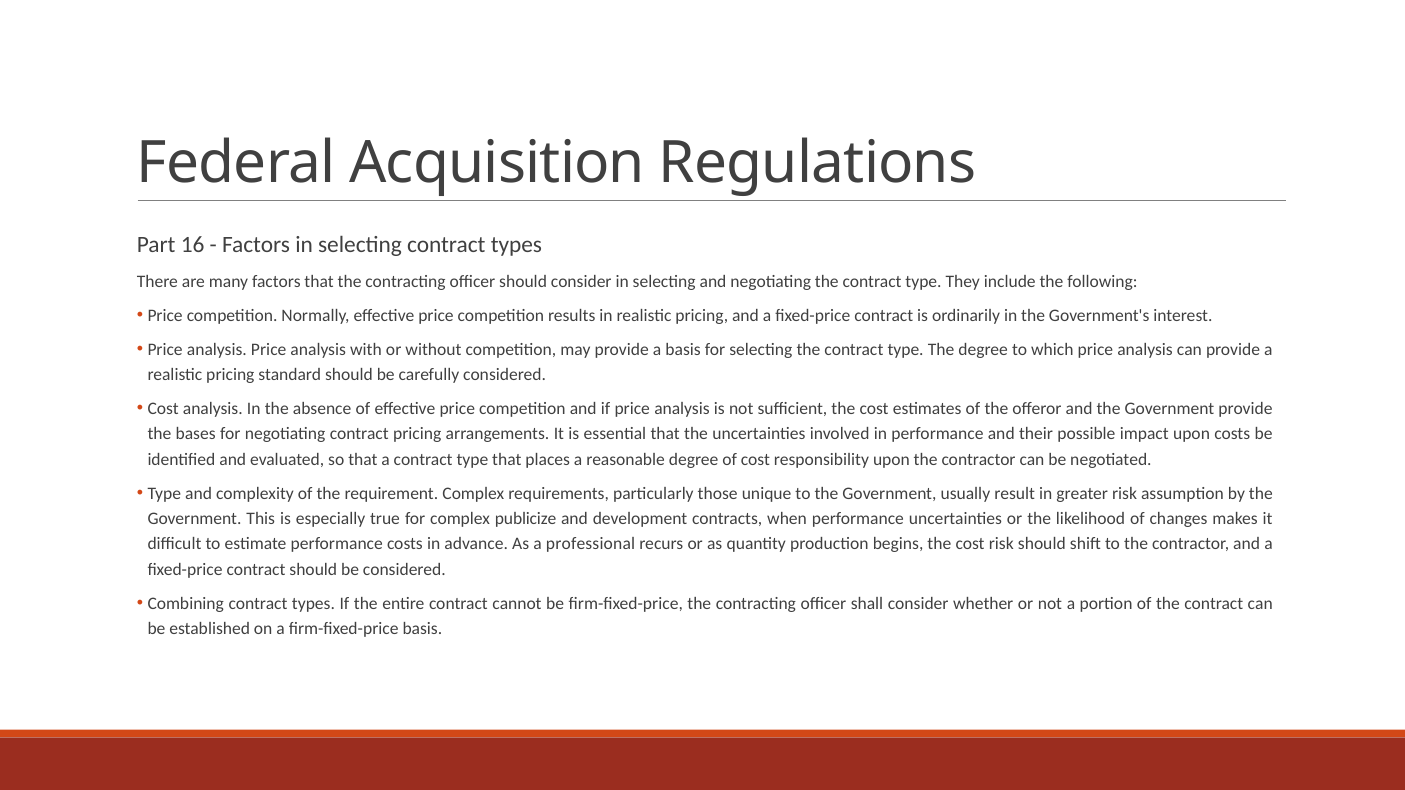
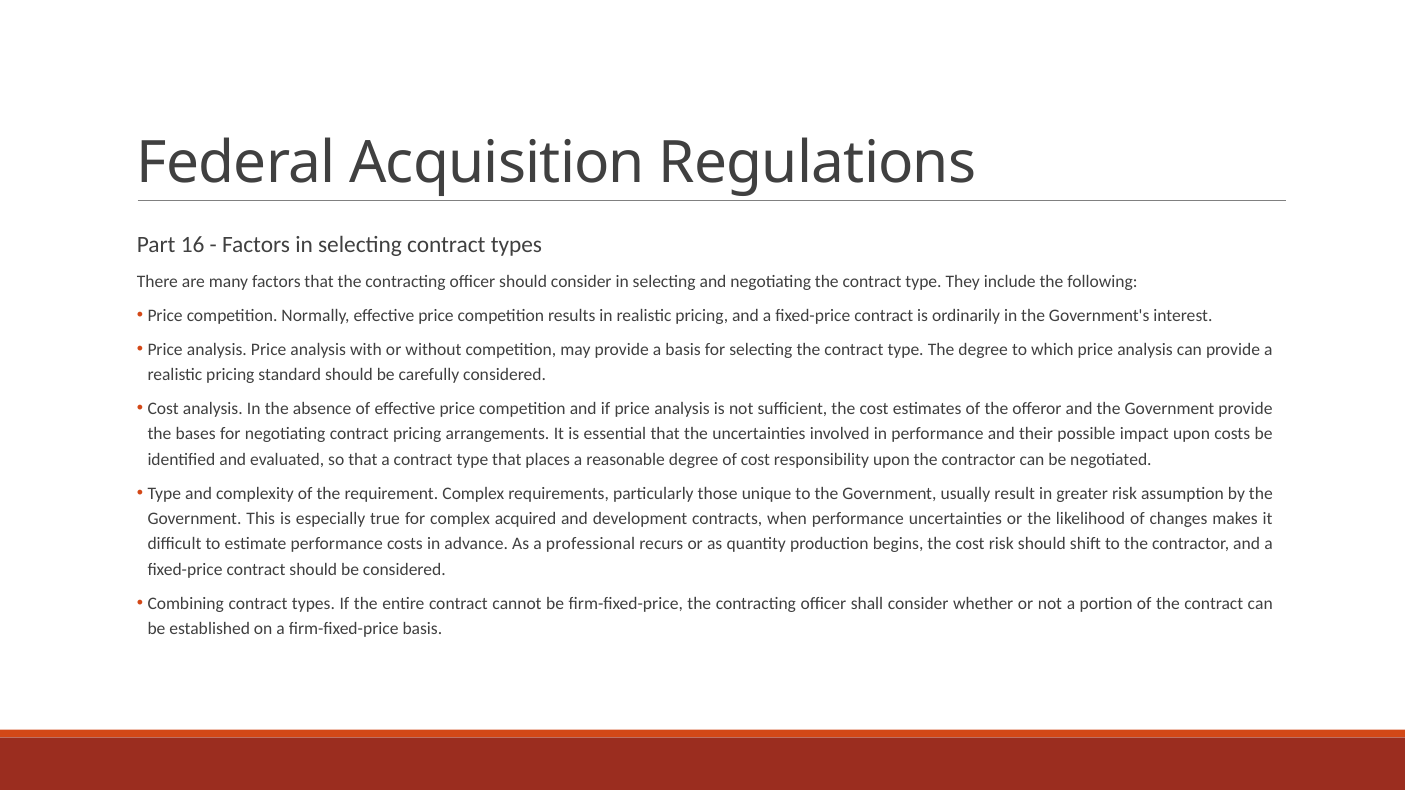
publicize: publicize -> acquired (526, 519)
